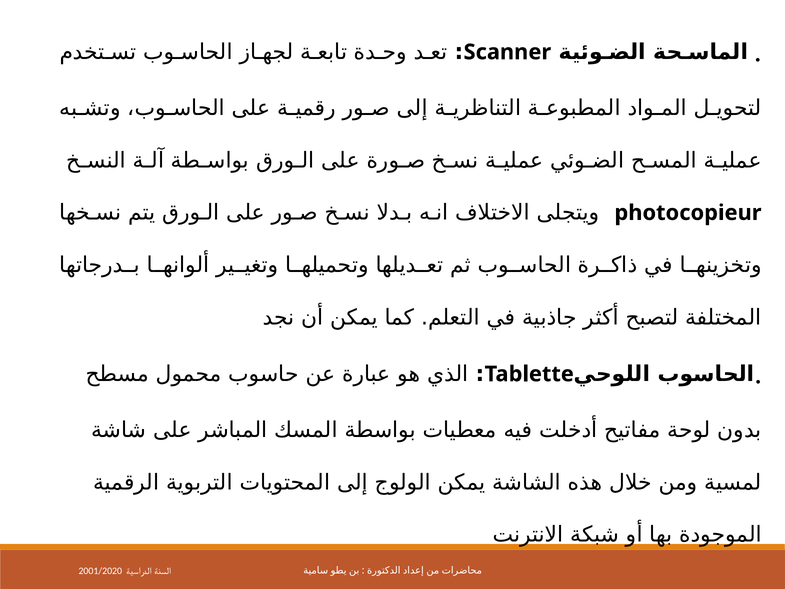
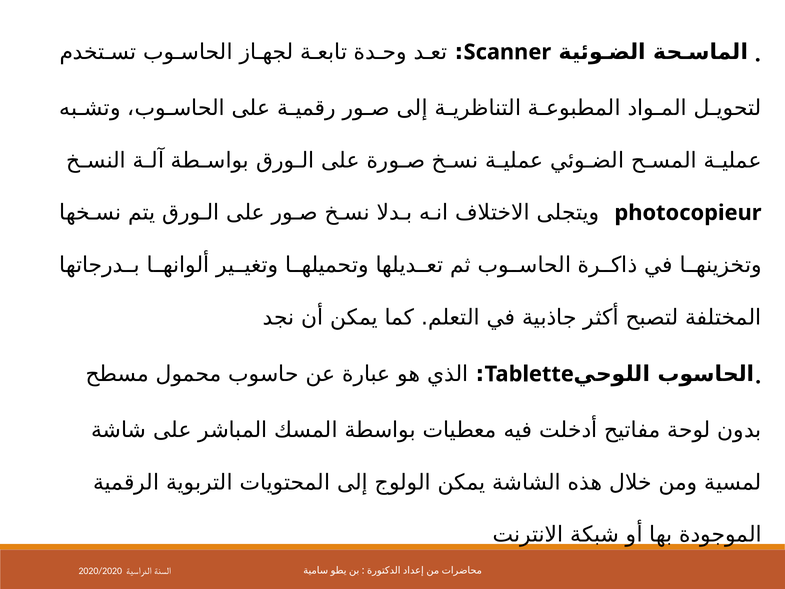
2001/2020: 2001/2020 -> 2020/2020 (100, 571)
